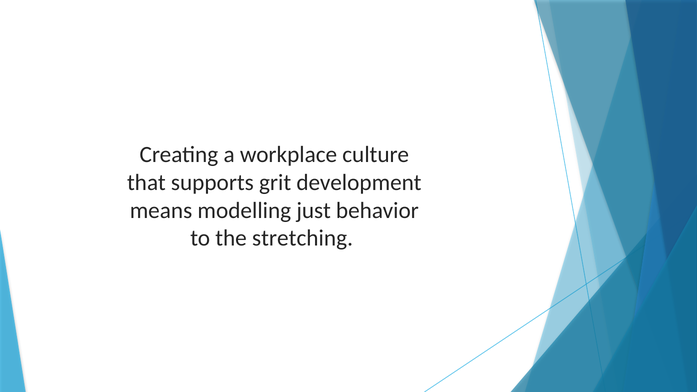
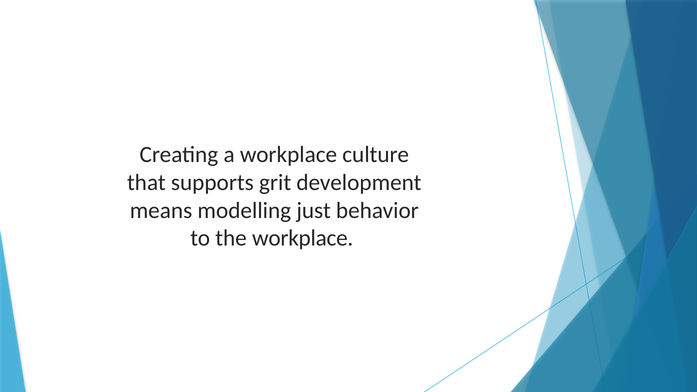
the stretching: stretching -> workplace (303, 238)
